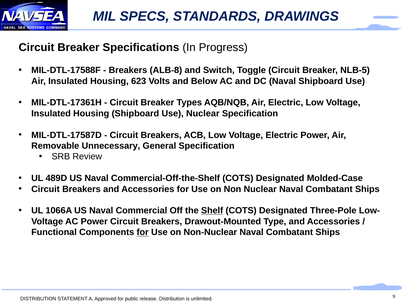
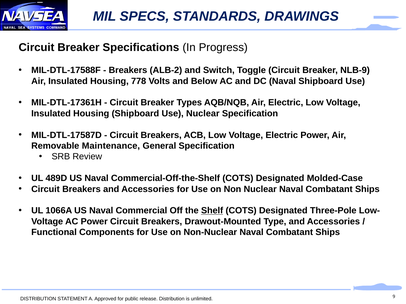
ALB-8: ALB-8 -> ALB-2 (166, 70)
NLB-5: NLB-5 -> NLB-9 (355, 70)
623: 623 -> 778 (139, 81)
Unnecessary: Unnecessary -> Maintenance (111, 146)
for underline: present -> none (143, 233)
